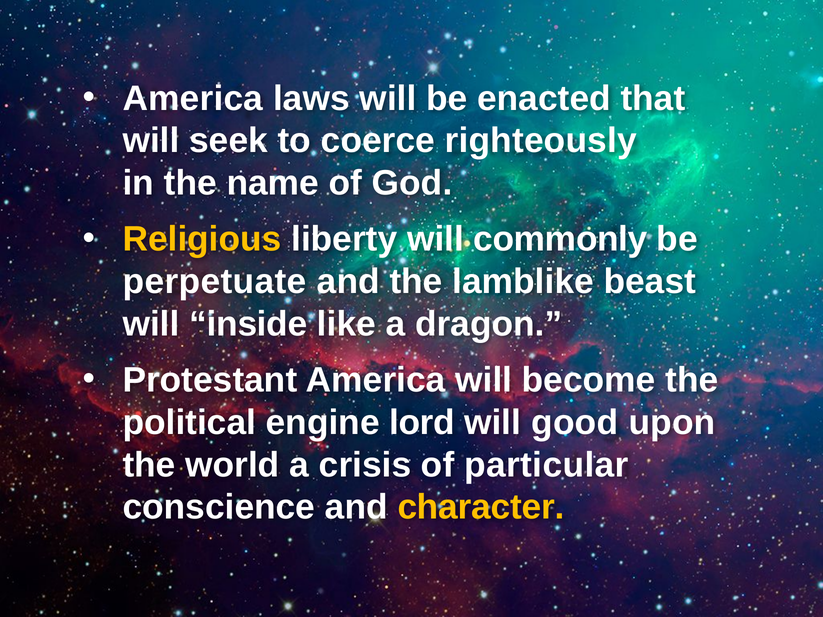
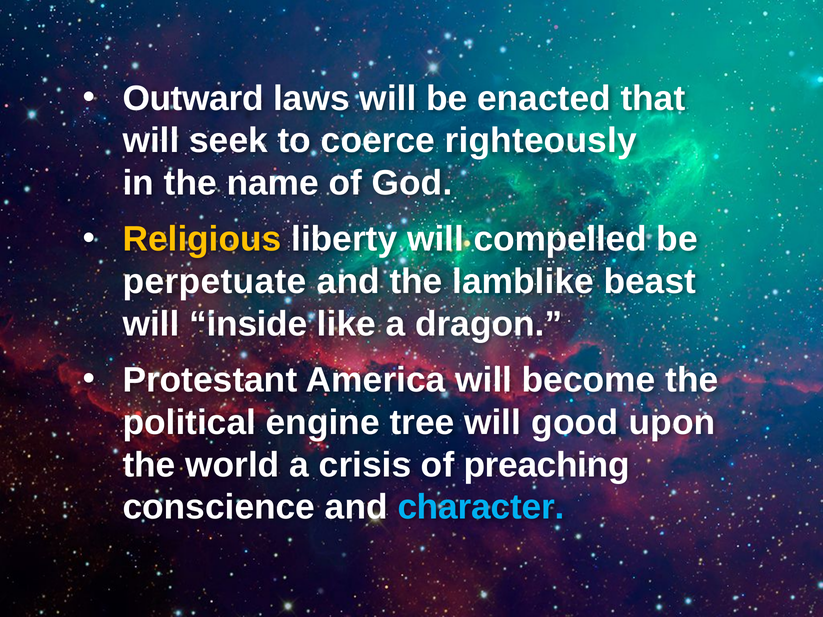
America: America -> Outward (193, 98)
commonly: commonly -> compelled (560, 239)
lord: lord -> tree (422, 423)
particular: particular -> preaching (547, 465)
character colour: yellow -> light blue (481, 508)
